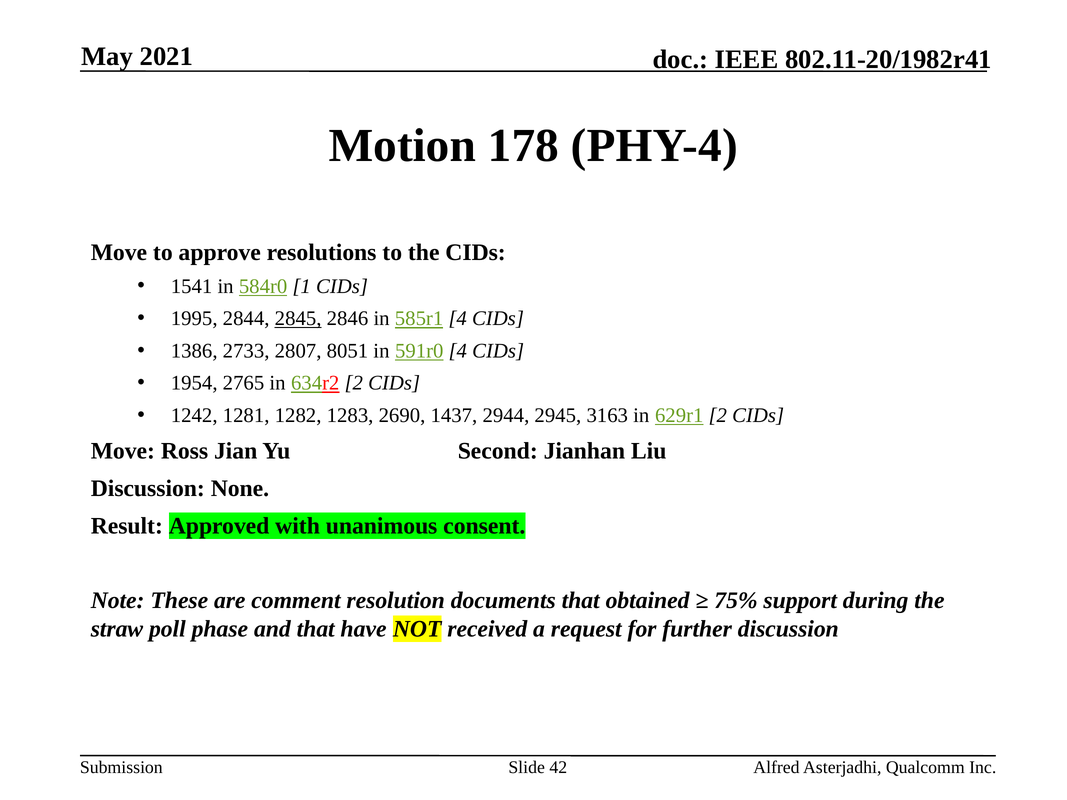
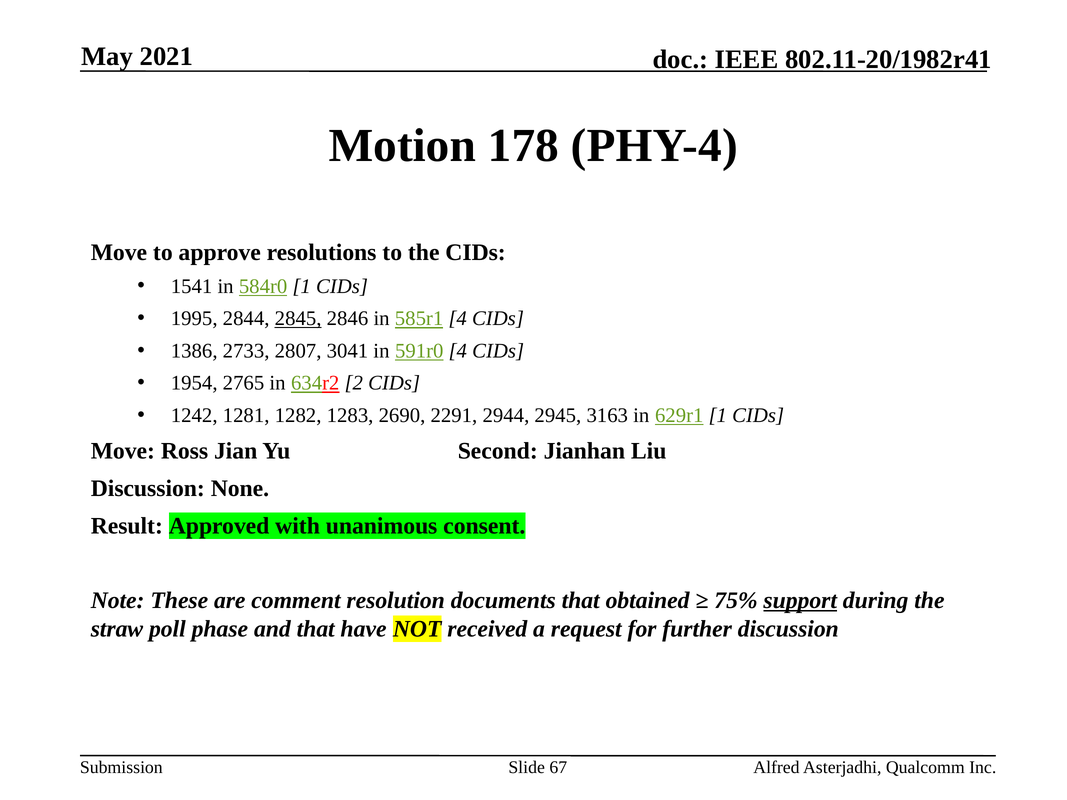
8051: 8051 -> 3041 (347, 351)
1437: 1437 -> 2291 (454, 415)
629r1 2: 2 -> 1 (718, 415)
support underline: none -> present (800, 601)
42: 42 -> 67 (558, 768)
